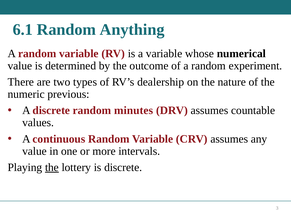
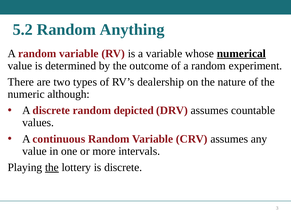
6.1: 6.1 -> 5.2 (23, 30)
numerical underline: none -> present (241, 54)
previous: previous -> although (69, 94)
minutes: minutes -> depicted (134, 111)
